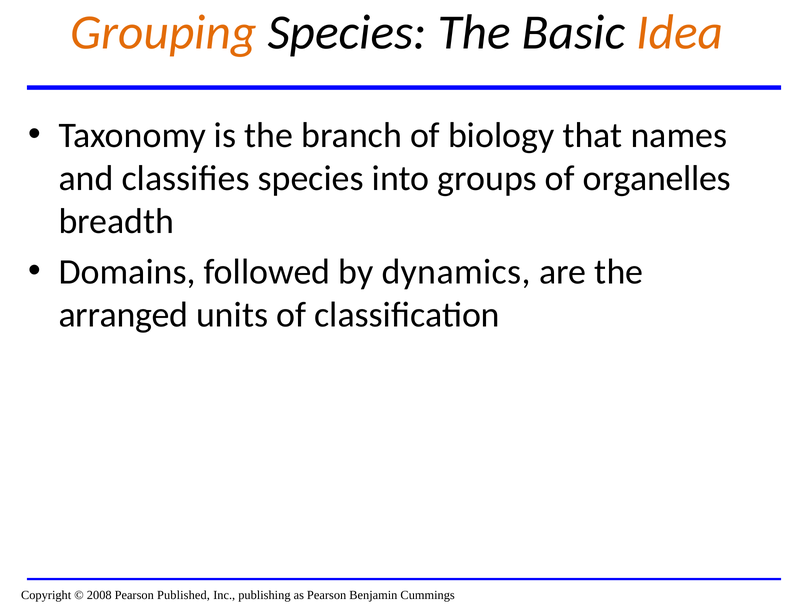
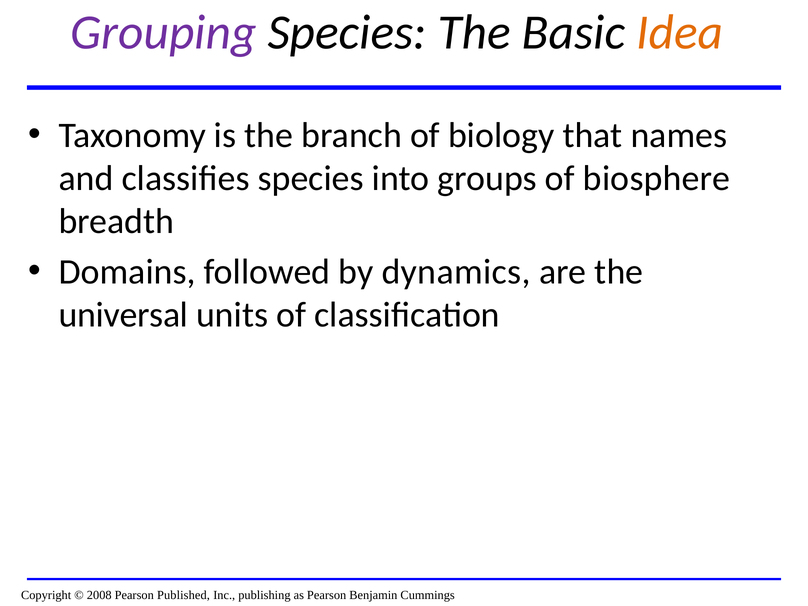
Grouping colour: orange -> purple (163, 32)
organelles: organelles -> biosphere (657, 178)
arranged: arranged -> universal (123, 315)
